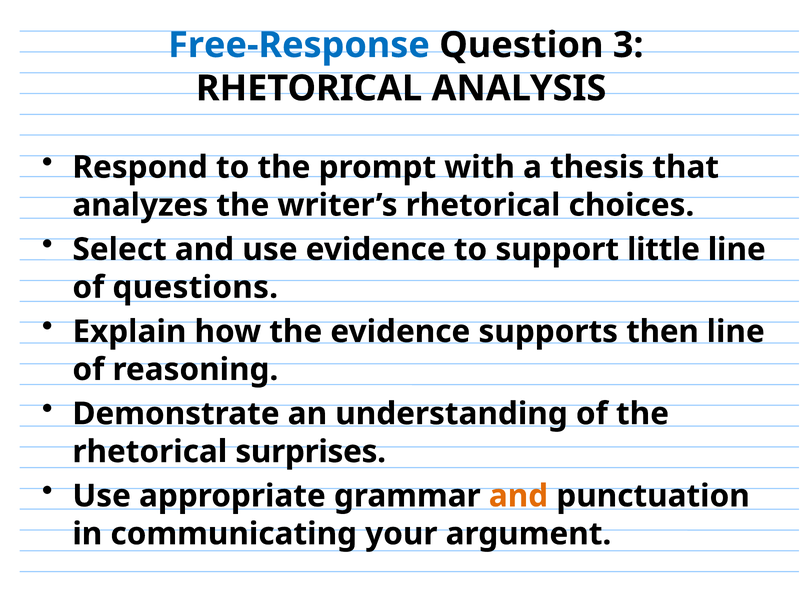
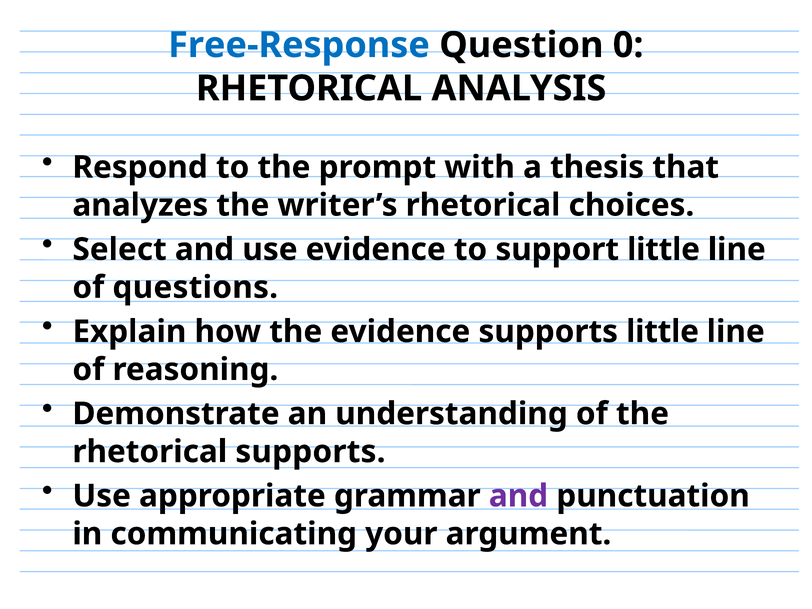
3: 3 -> 0 (628, 45)
supports then: then -> little (663, 332)
rhetorical surprises: surprises -> supports (310, 452)
and colour: orange -> purple (518, 496)
